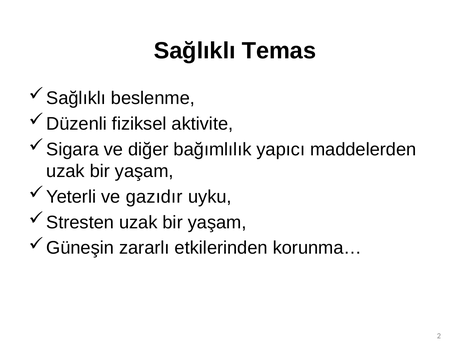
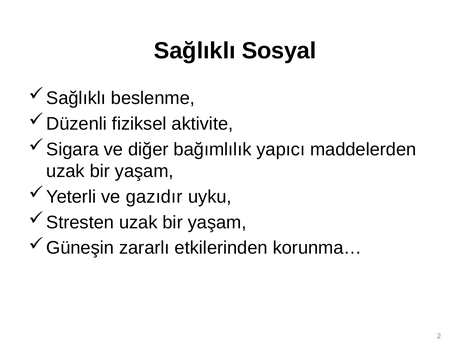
Temas: Temas -> Sosyal (279, 51)
